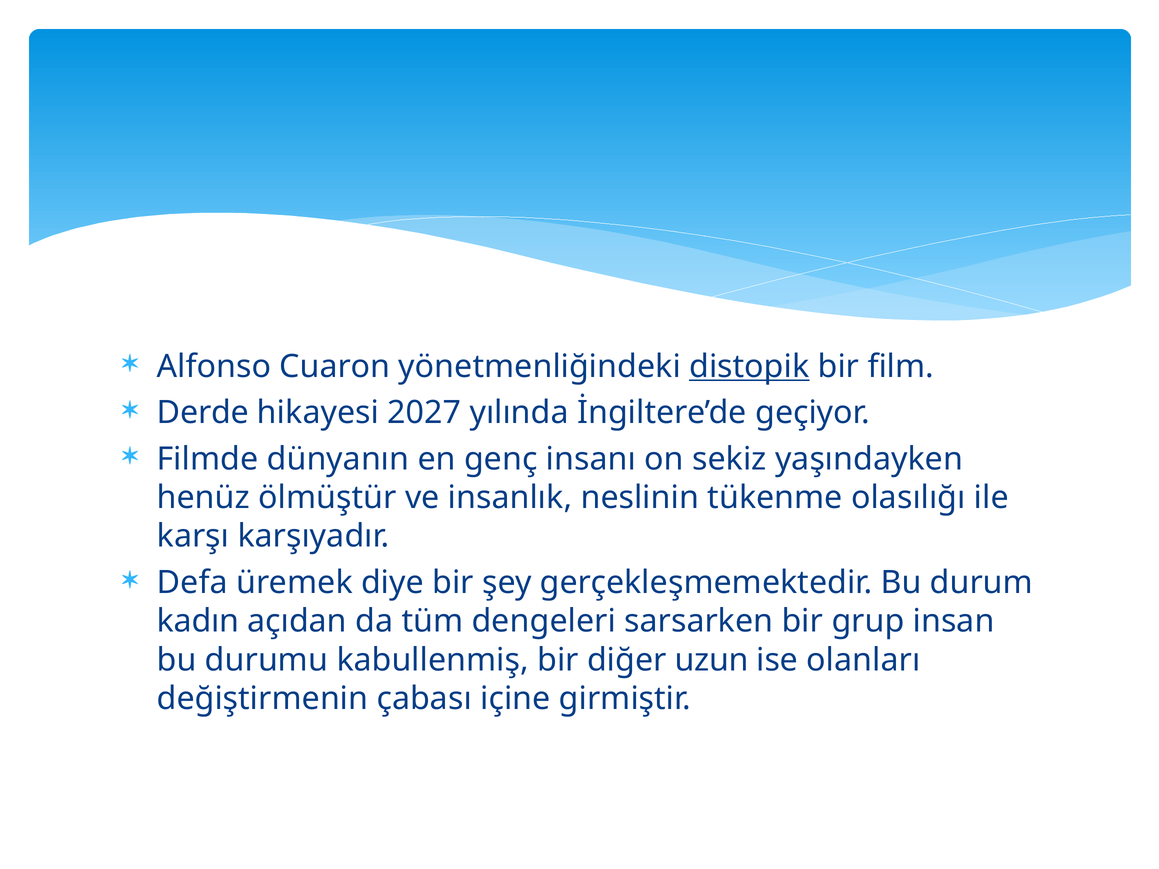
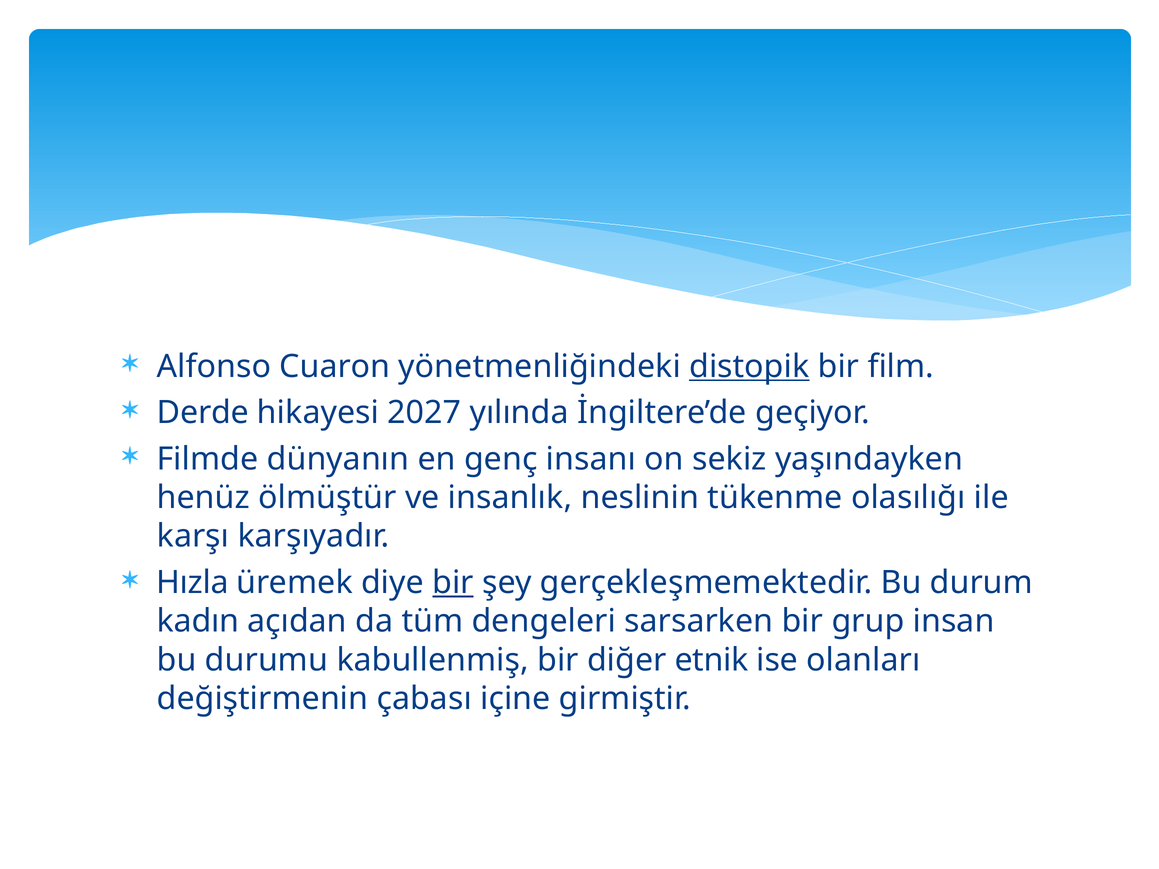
Defa: Defa -> Hızla (193, 583)
bir underline: none -> present (453, 583)
uzun: uzun -> etnik (712, 660)
